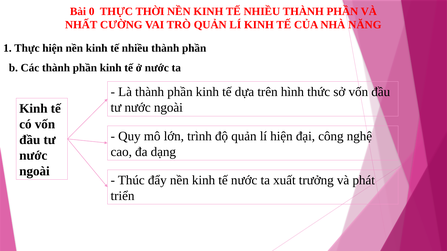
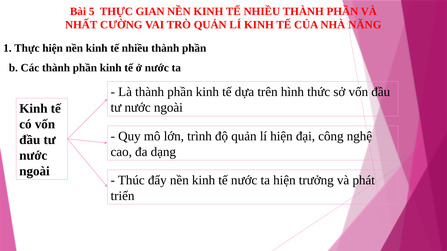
0: 0 -> 5 (92, 11)
THỜI: THỜI -> GIAN (150, 11)
ta xuất: xuất -> hiện (284, 180)
